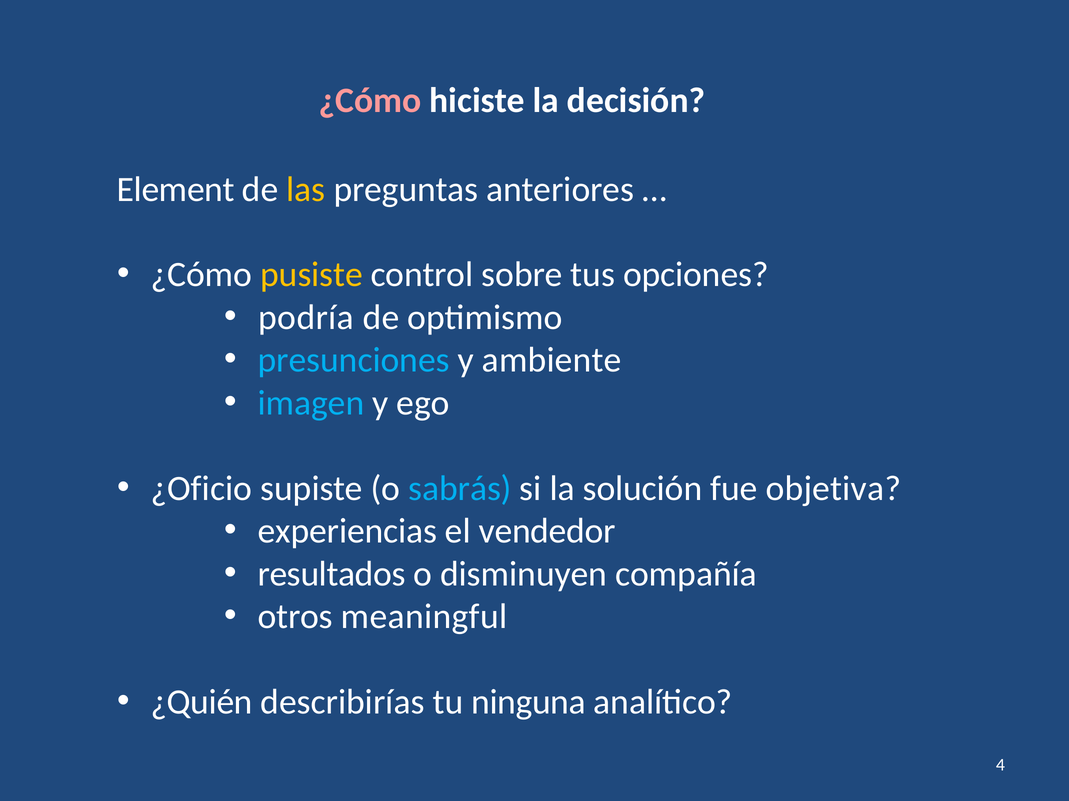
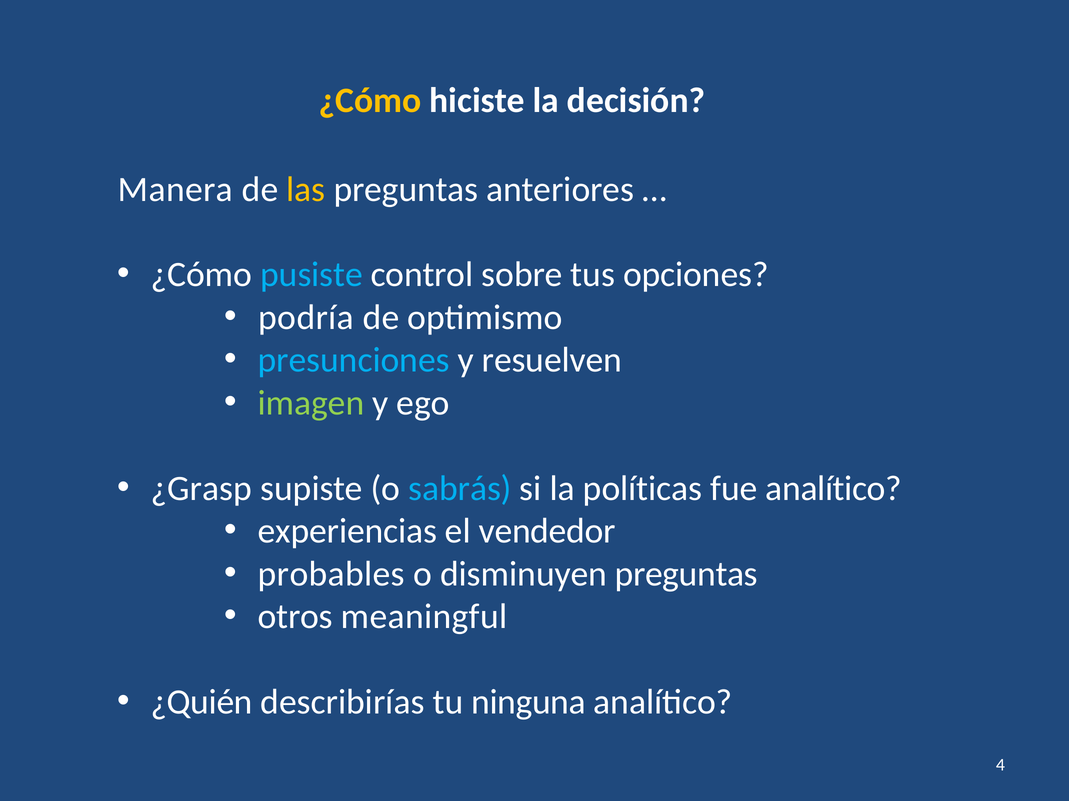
¿Cómo colour: pink -> yellow (370, 100)
Element: Element -> Manera (175, 189)
pusiste colour: yellow -> light blue (312, 275)
ambiente: ambiente -> resuelven (552, 360)
imagen colour: light blue -> light green (311, 403)
¿Oficio: ¿Oficio -> ¿Grasp (201, 489)
solución: solución -> políticas (643, 489)
fue objetiva: objetiva -> analítico (834, 489)
resultados: resultados -> probables (331, 574)
disminuyen compañía: compañía -> preguntas (686, 574)
